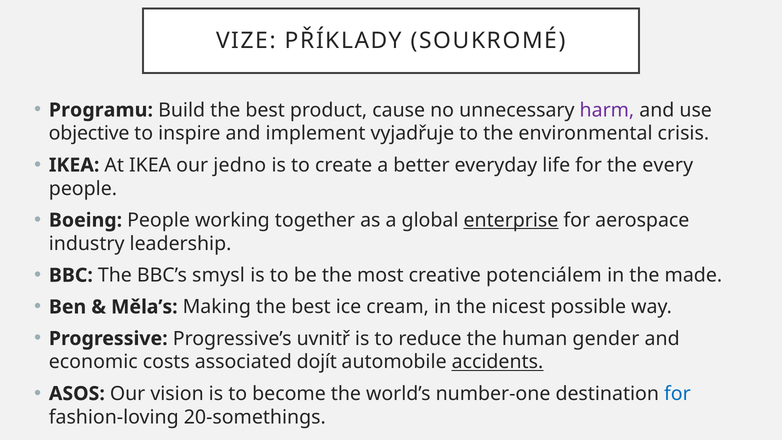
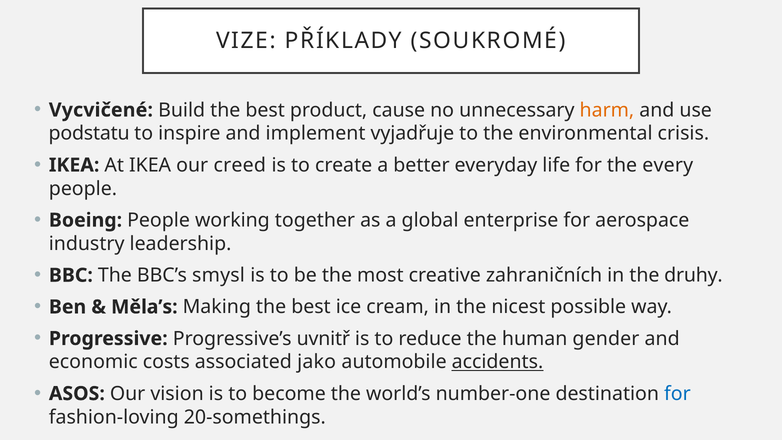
Programu: Programu -> Vycvičené (101, 110)
harm colour: purple -> orange (607, 110)
objective: objective -> podstatu (89, 133)
jedno: jedno -> creed (240, 165)
enterprise underline: present -> none (511, 220)
potenciálem: potenciálem -> zahraničních (544, 275)
made: made -> druhy (693, 275)
dojít: dojít -> jako (317, 362)
